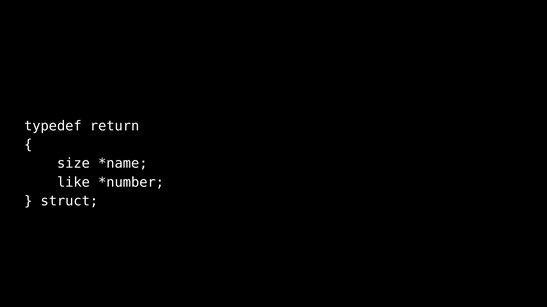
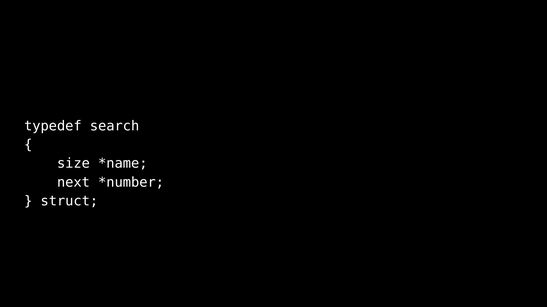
return: return -> search (115, 126)
like: like -> next (73, 183)
